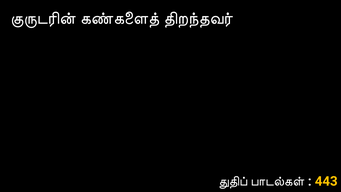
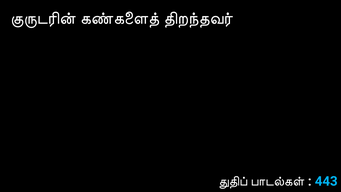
443 colour: yellow -> light blue (326, 181)
